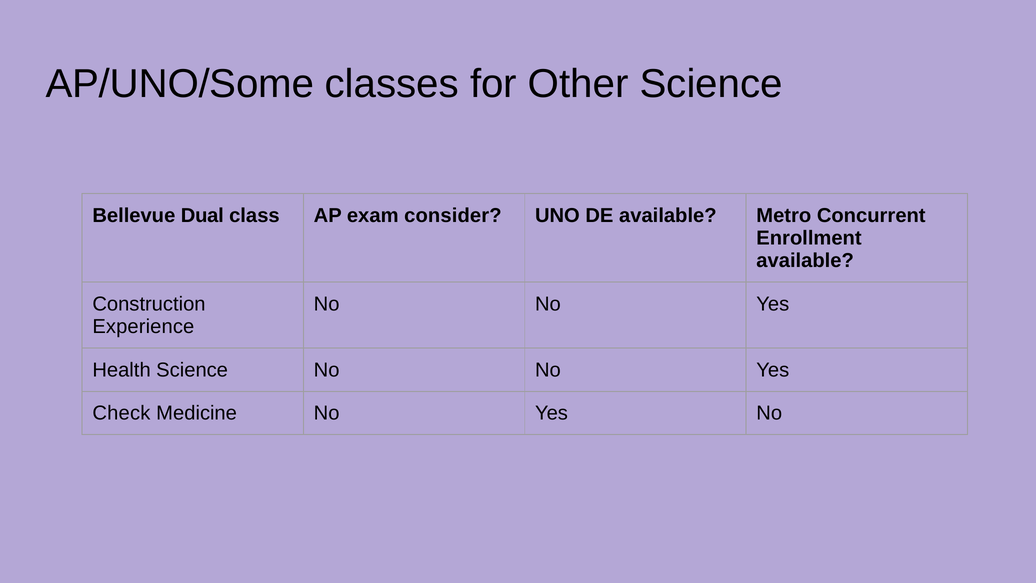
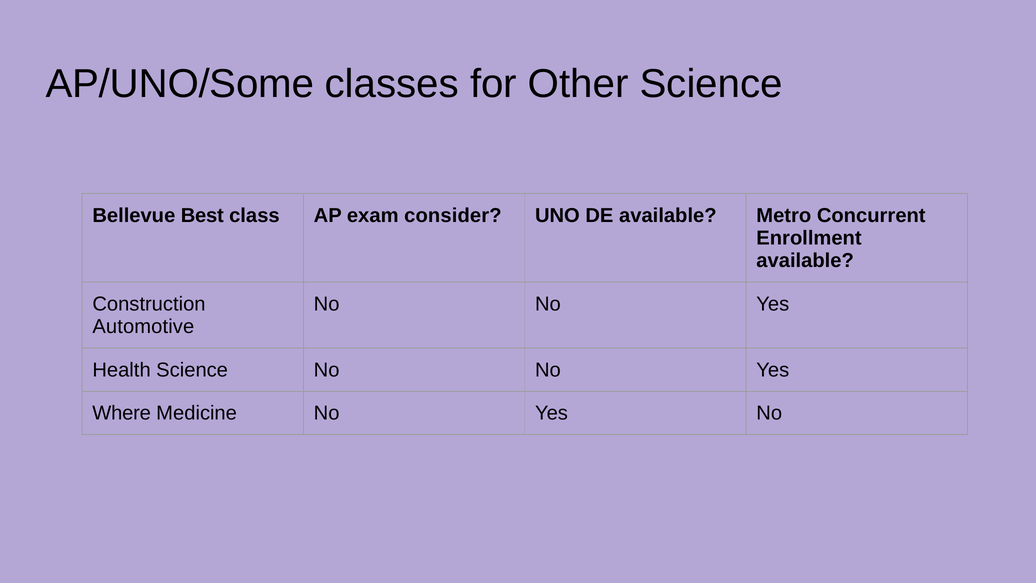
Dual: Dual -> Best (202, 215)
Experience: Experience -> Automotive (143, 327)
Check: Check -> Where (122, 413)
